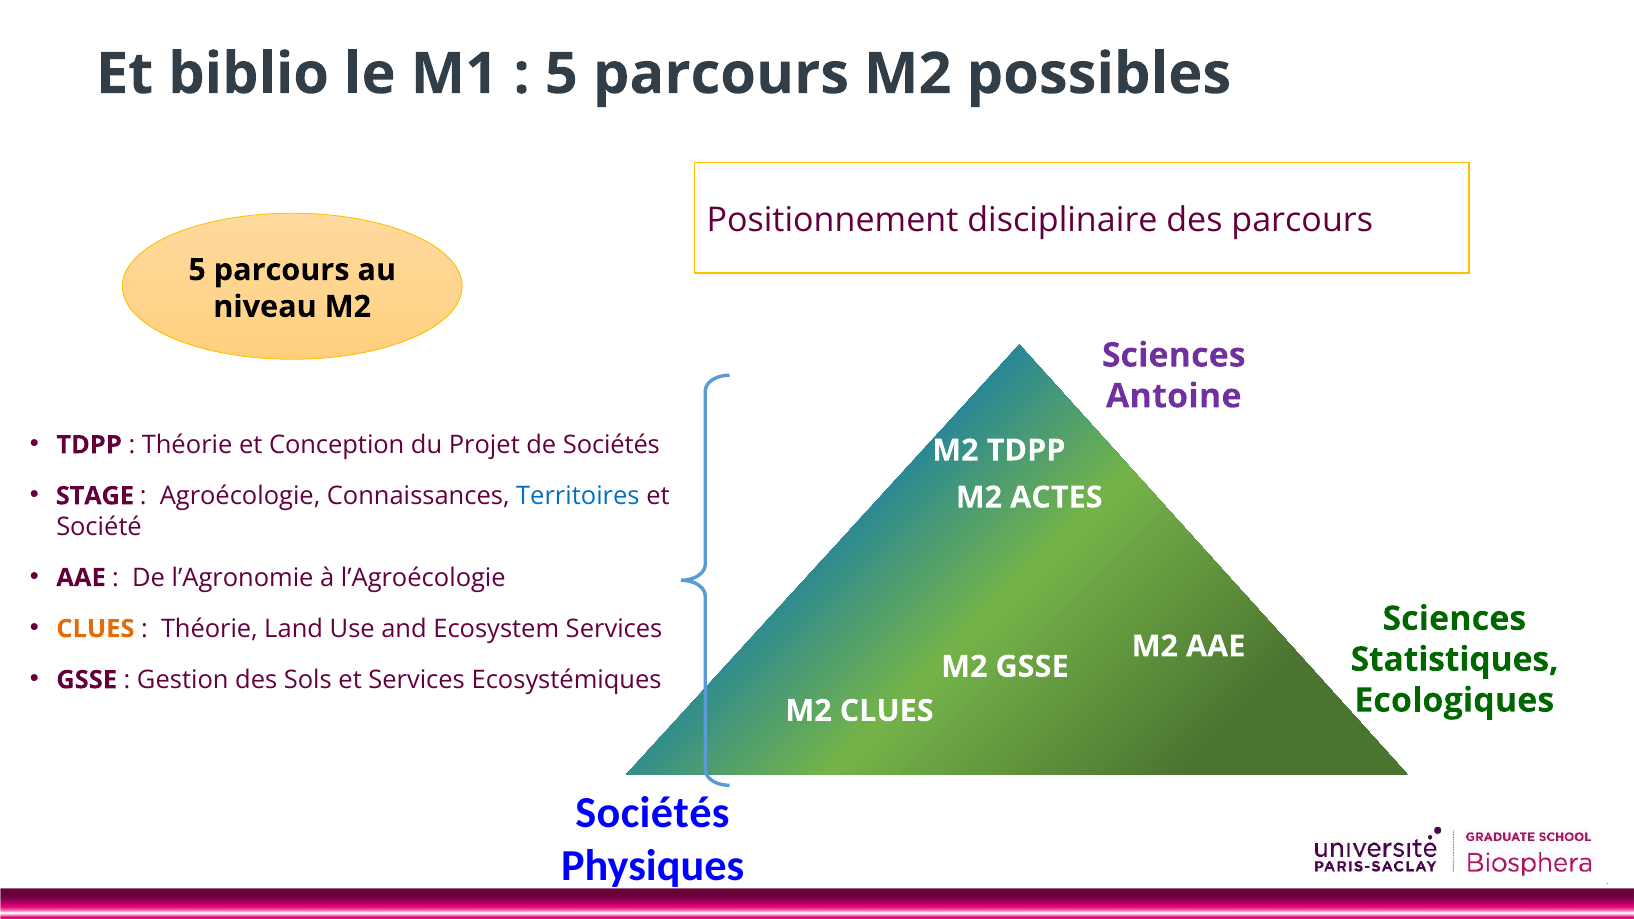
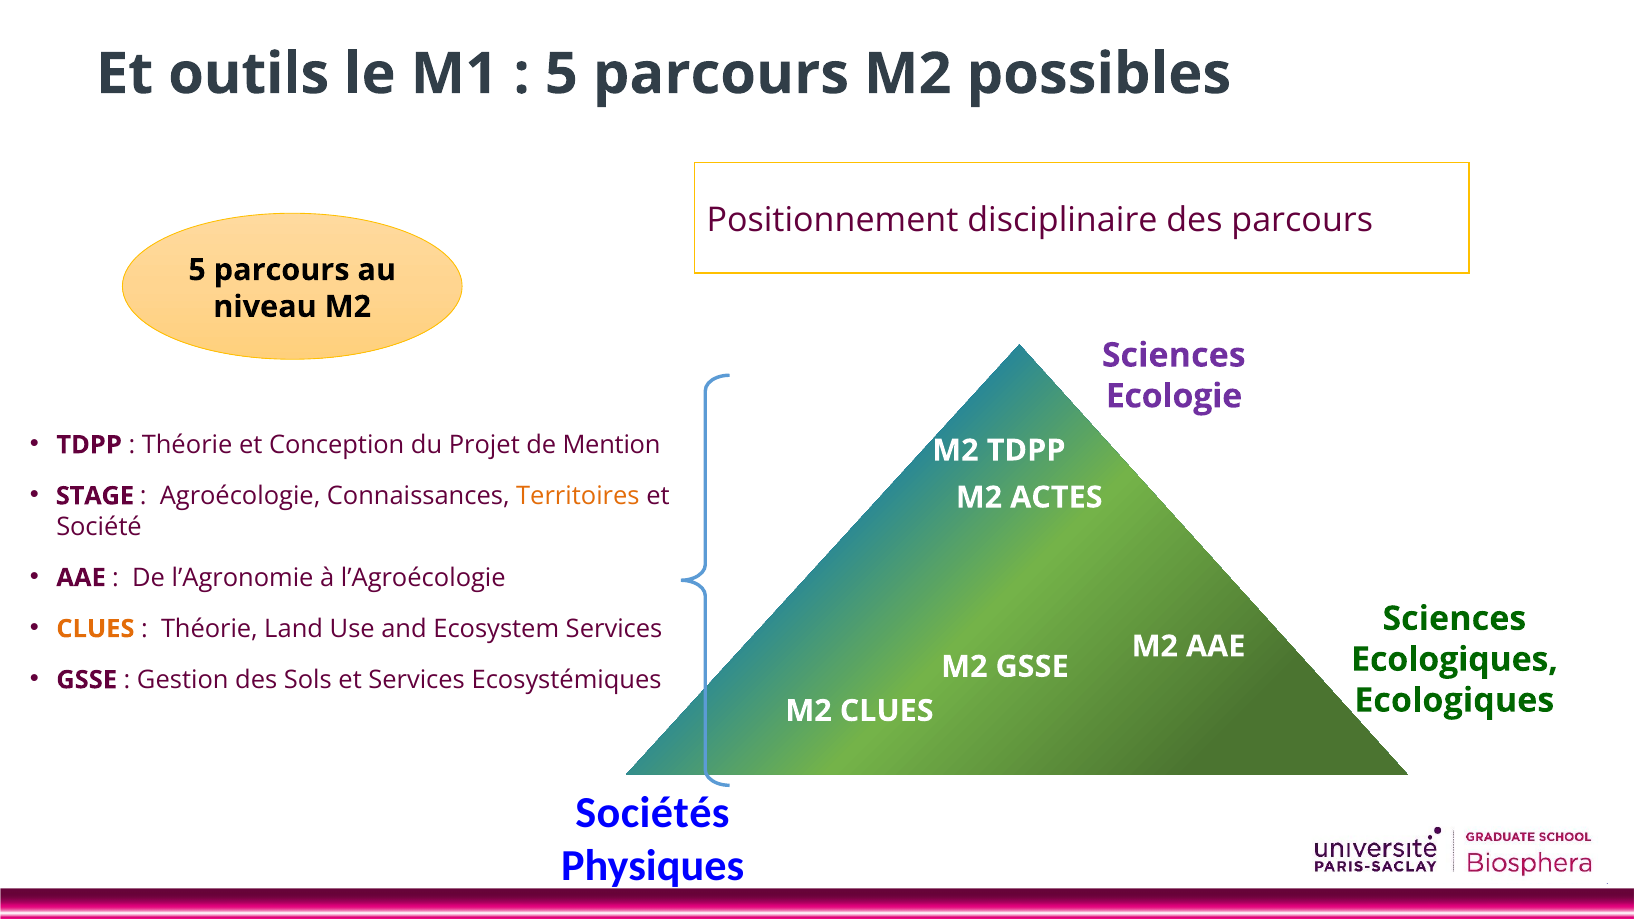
biblio: biblio -> outils (249, 74)
Antoine: Antoine -> Ecologie (1174, 396)
de Sociétés: Sociétés -> Mention (611, 445)
Territoires colour: blue -> orange (578, 496)
Statistiques: Statistiques -> Ecologiques (1455, 660)
